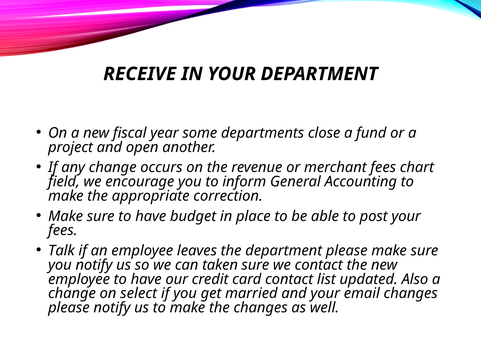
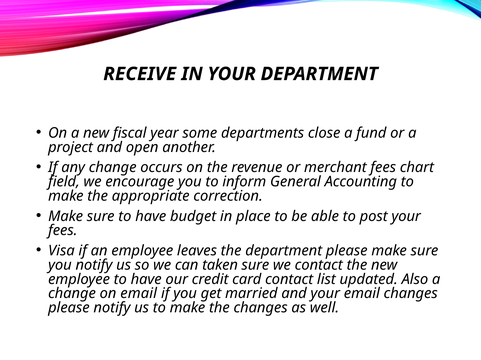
Talk: Talk -> Visa (61, 251)
on select: select -> email (139, 294)
